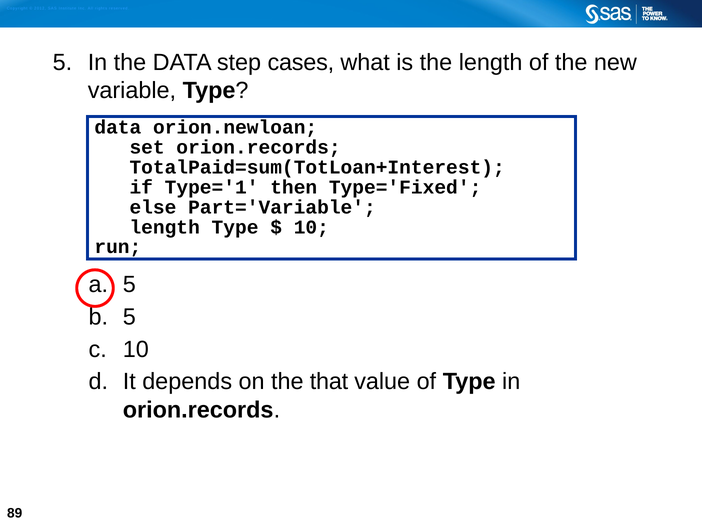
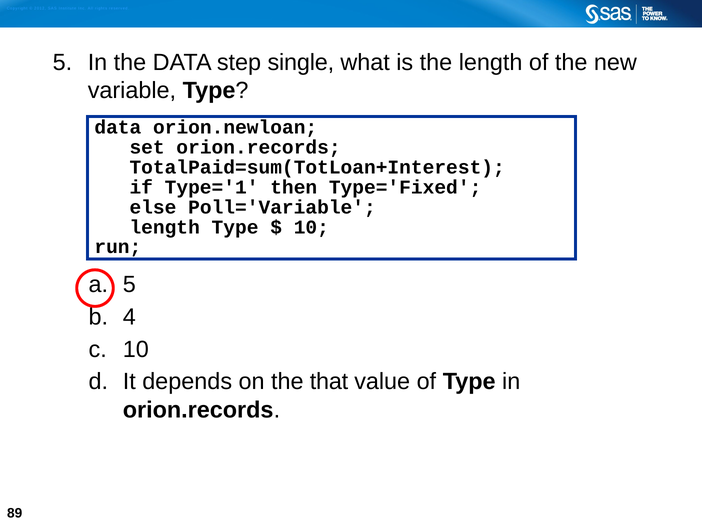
cases: cases -> single (301, 62)
Part='Variable: Part='Variable -> Poll='Variable (282, 207)
5: 5 -> 4 (129, 317)
